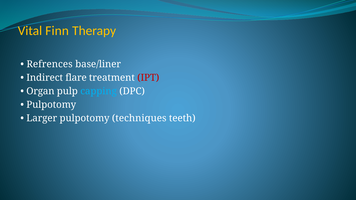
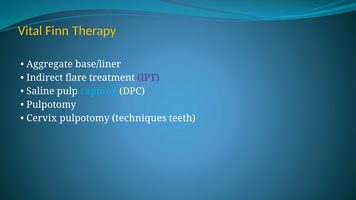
Refrences: Refrences -> Aggregate (50, 64)
IPT colour: red -> purple (148, 78)
Organ: Organ -> Saline (40, 91)
Larger: Larger -> Cervix (42, 118)
